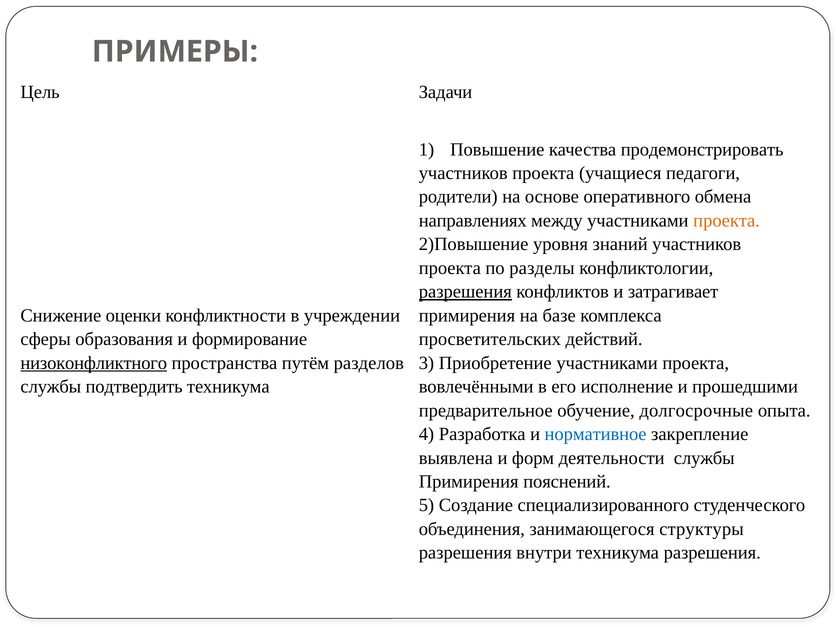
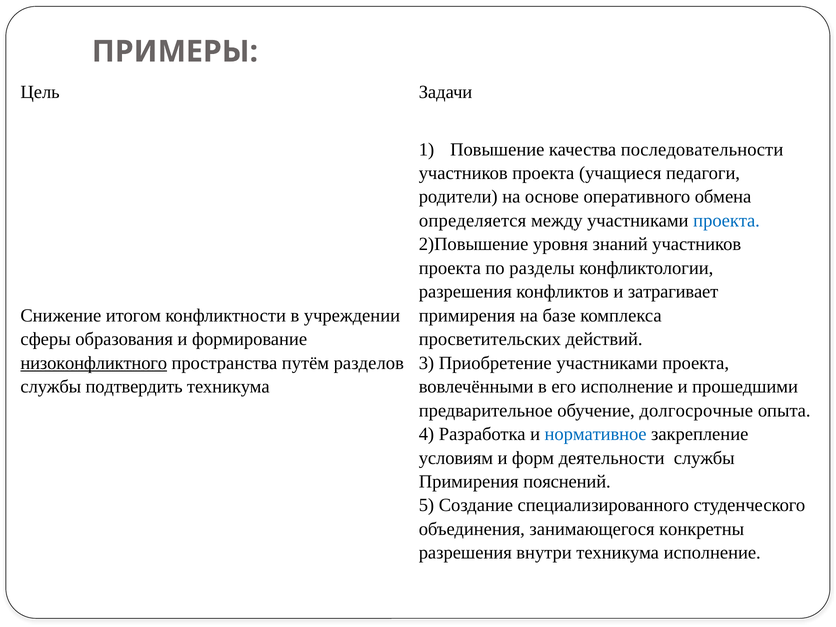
продемонстрировать: продемонстрировать -> последовательности (702, 149)
направлениях: направлениях -> определяется (473, 221)
проекта colour: orange -> blue (727, 221)
разрешения underline: present -> none (465, 292)
оценки: оценки -> итогом (133, 316)
выявлена: выявлена -> условиям (456, 458)
структуры: структуры -> конкретны (702, 529)
техникума разрешения: разрешения -> исполнение (712, 553)
